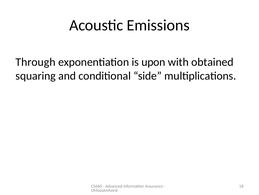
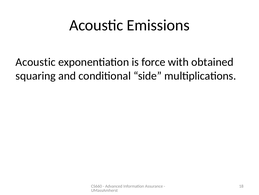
Through: Through -> Acoustic (36, 62)
upon: upon -> force (153, 62)
